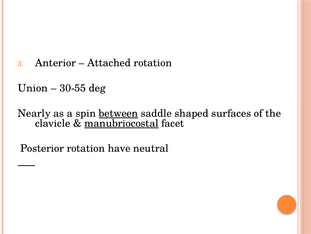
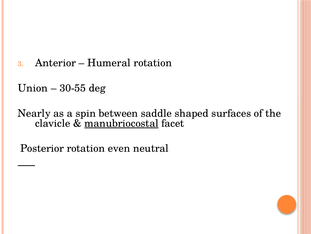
Attached: Attached -> Humeral (109, 63)
between underline: present -> none (118, 113)
have: have -> even (119, 148)
